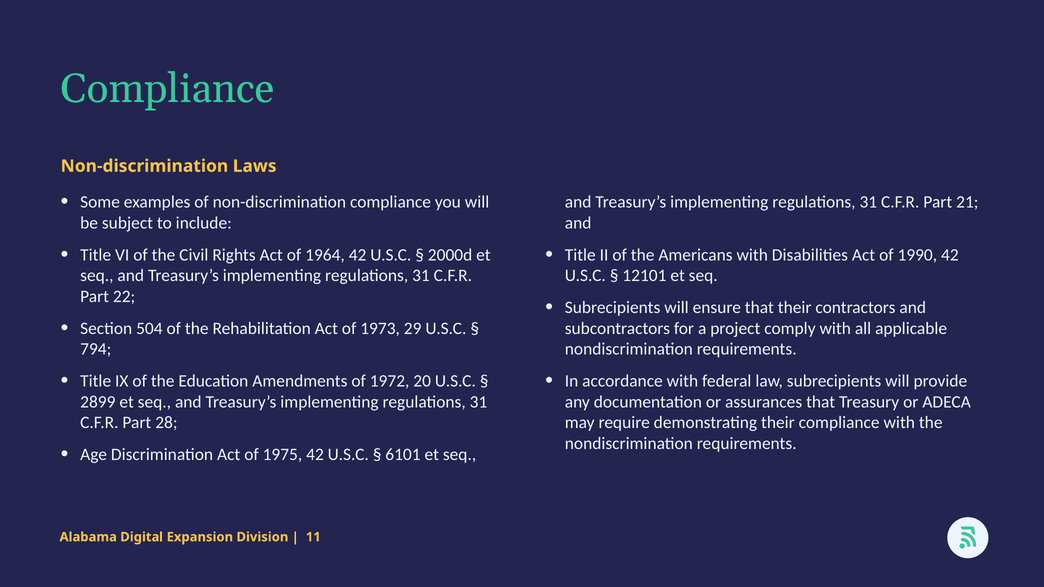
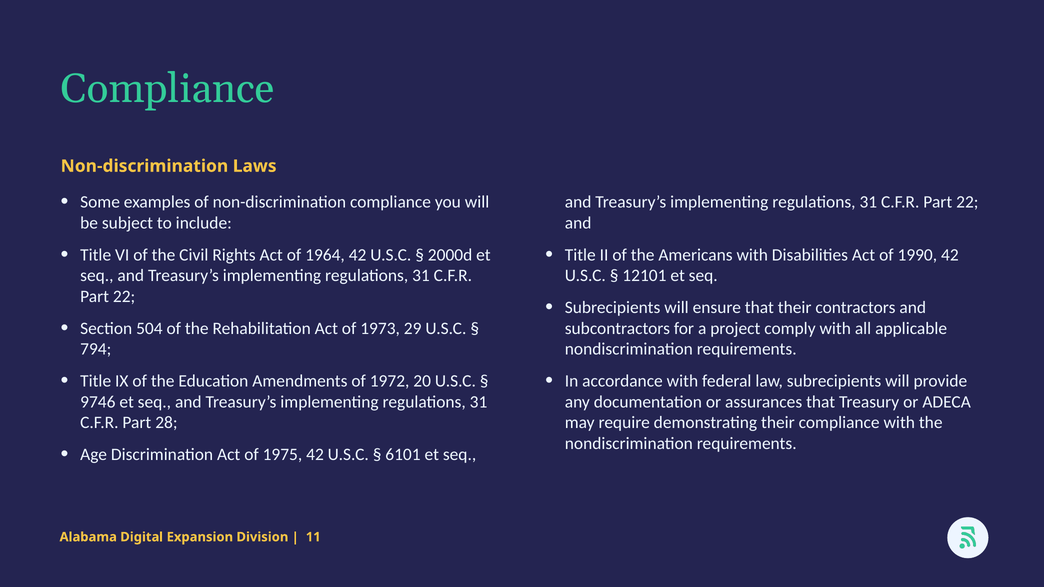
21: 21 -> 22 (967, 202)
2899: 2899 -> 9746 (98, 402)
